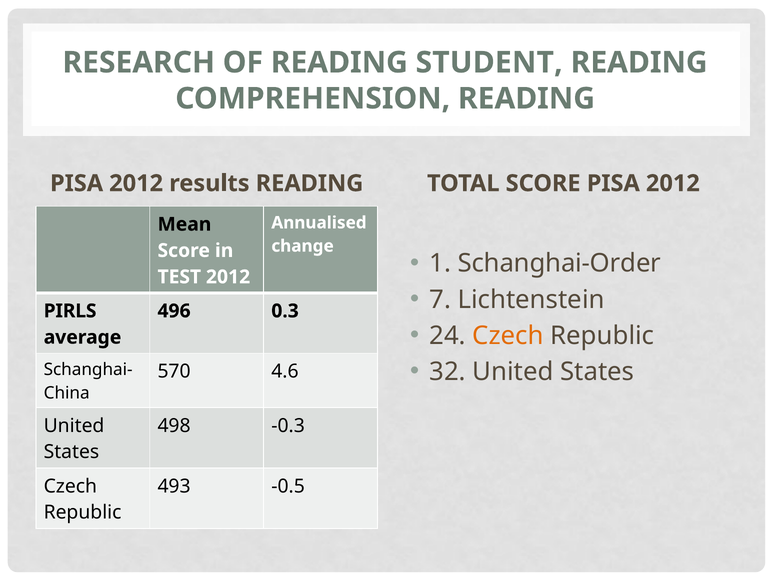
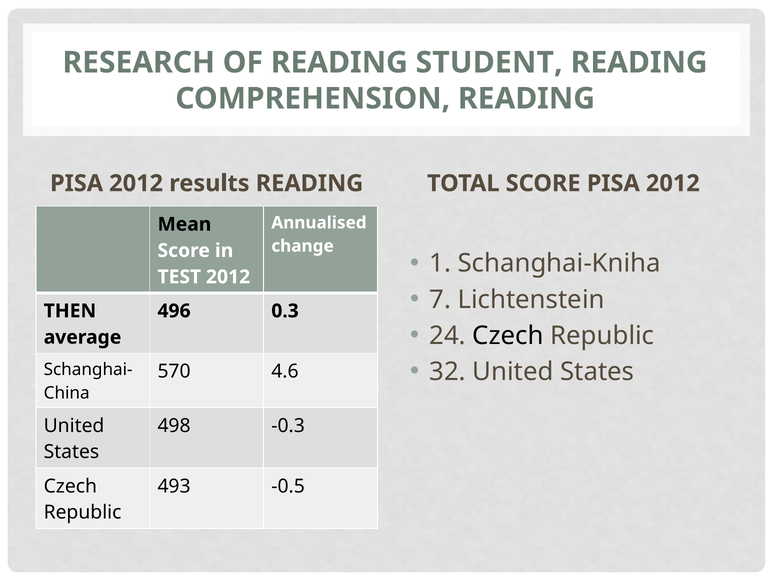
Schanghai-Order: Schanghai-Order -> Schanghai-Kniha (559, 263)
PIRLS: PIRLS -> THEN (70, 311)
Czech colour: orange -> black (508, 335)
